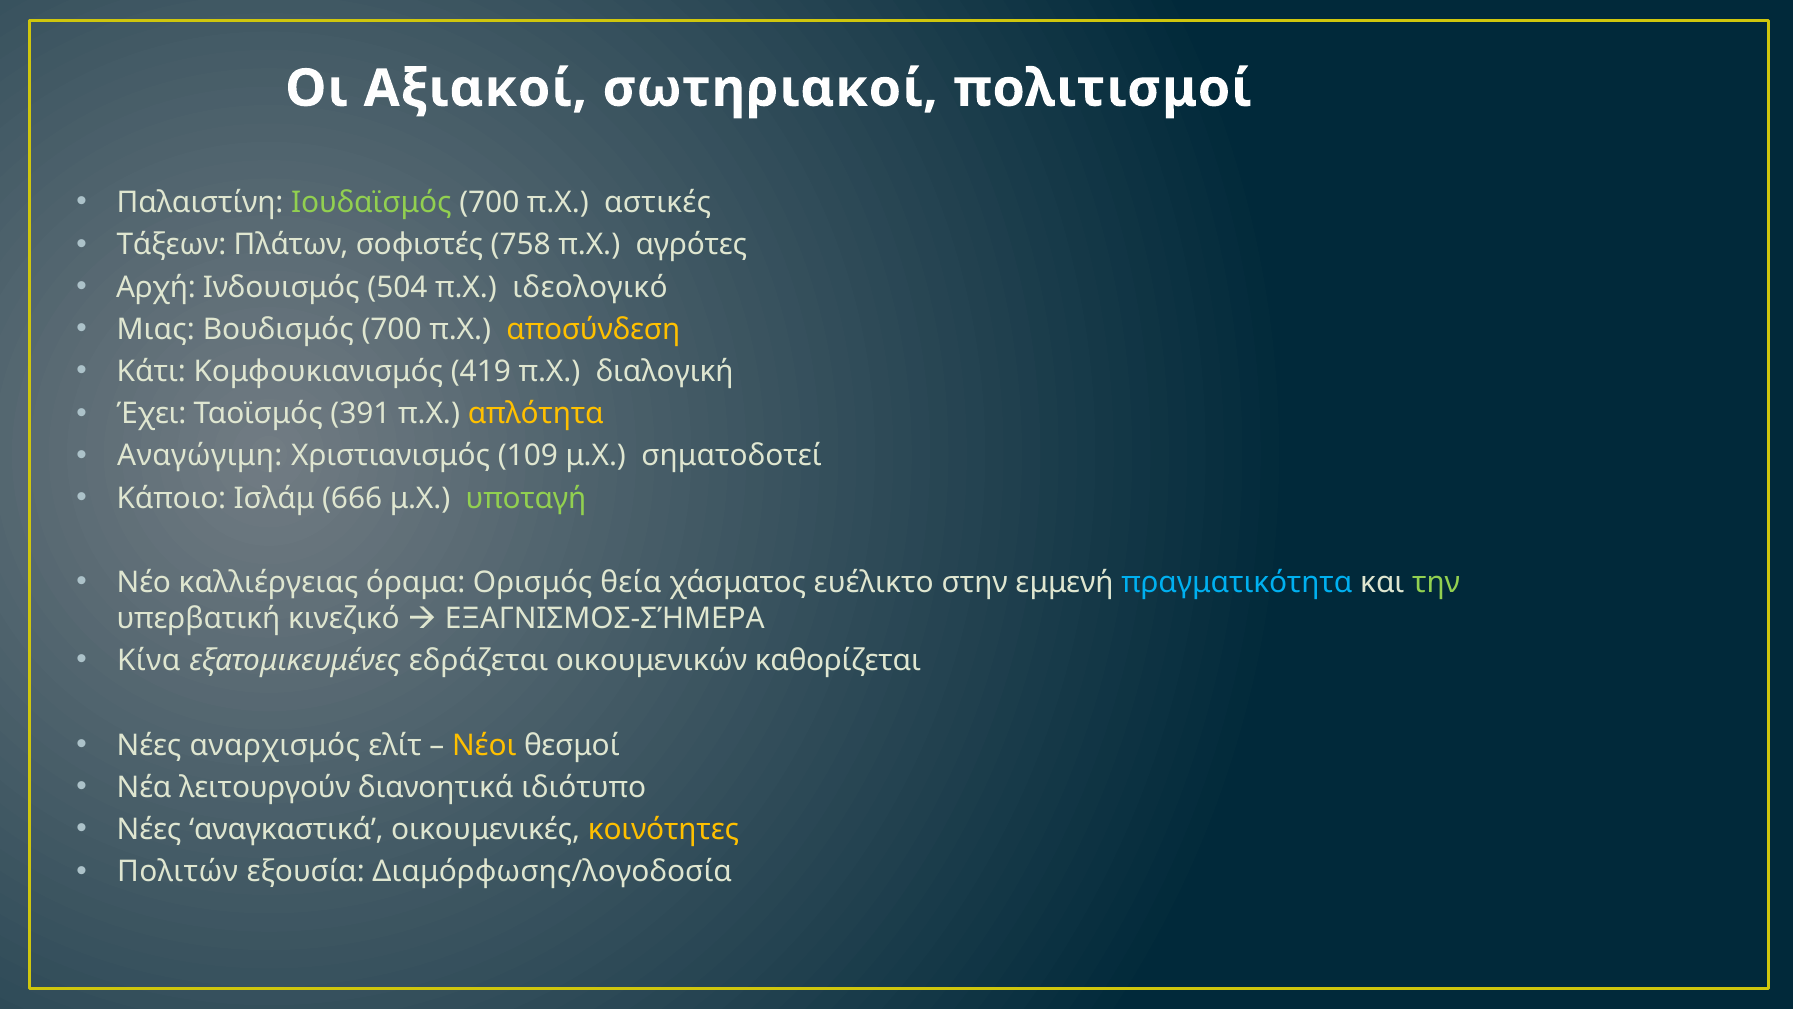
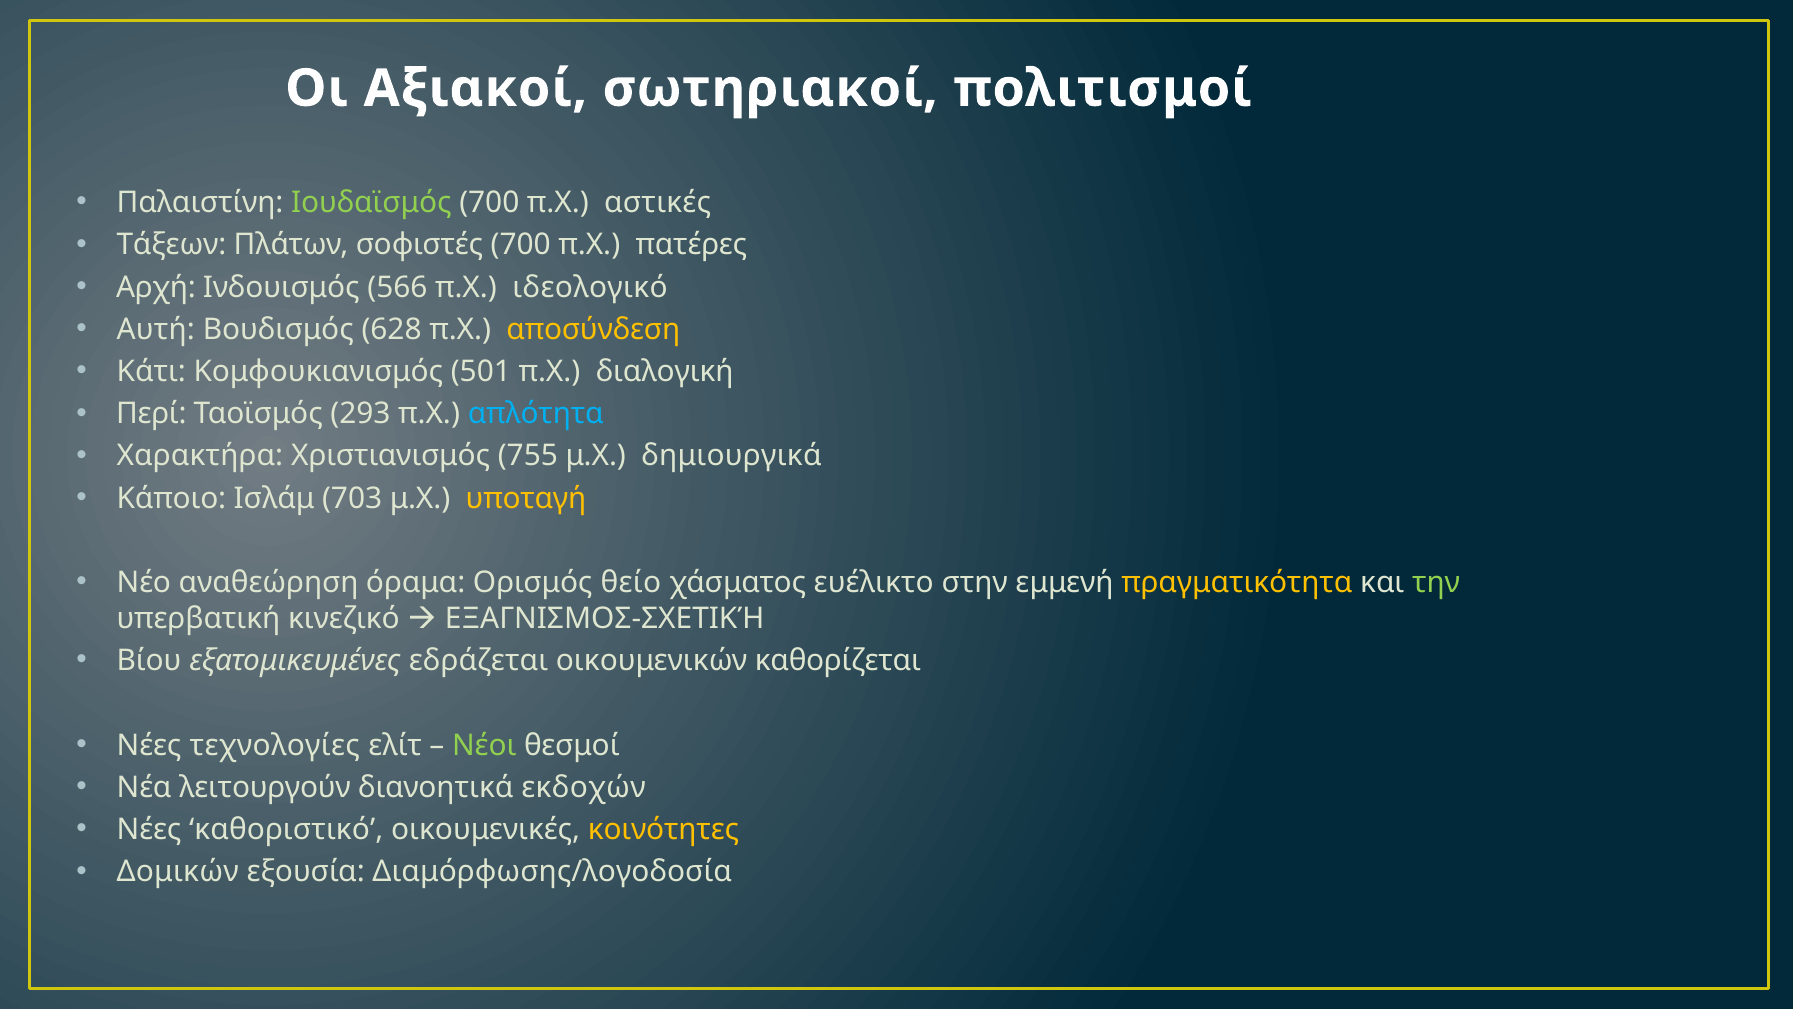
σοφιστές 758: 758 -> 700 (521, 245)
αγρότες: αγρότες -> πατέρες (691, 245)
504: 504 -> 566 (397, 287)
Μιας: Μιας -> Αυτή (156, 329)
Βουδισμός 700: 700 -> 628 (392, 329)
419: 419 -> 501 (481, 371)
Έχει: Έχει -> Περί (151, 414)
391: 391 -> 293 (360, 414)
απλότητα colour: yellow -> light blue (536, 414)
Αναγώγιμη: Αναγώγιμη -> Χαρακτήρα (200, 456)
109: 109 -> 755 (528, 456)
σηματοδοτεί: σηματοδοτεί -> δημιουργικά (732, 456)
666: 666 -> 703 (352, 498)
υποταγή colour: light green -> yellow (526, 498)
καλλιέργειας: καλλιέργειας -> αναθεώρηση (269, 582)
θεία: θεία -> θείο (631, 582)
πραγματικότητα colour: light blue -> yellow (1237, 582)
ΕΞΑΓΝΙΣΜΟΣ-ΣΉΜΕΡΑ: ΕΞΑΓΝΙΣΜΟΣ-ΣΉΜΕΡΑ -> ΕΞΑΓΝΙΣΜΟΣ-ΣΧΕΤΙΚΉ (605, 618)
Κίνα: Κίνα -> Βίου (149, 661)
αναρχισμός: αναρχισμός -> τεχνολογίες (275, 745)
Νέοι colour: yellow -> light green (484, 745)
ιδιότυπο: ιδιότυπο -> εκδοχών (584, 787)
αναγκαστικά: αναγκαστικά -> καθοριστικό (286, 829)
Πολιτών: Πολιτών -> Δομικών (178, 871)
